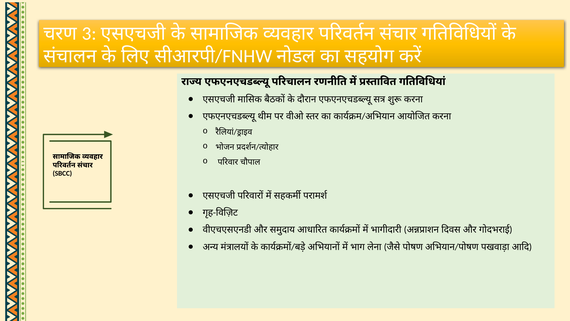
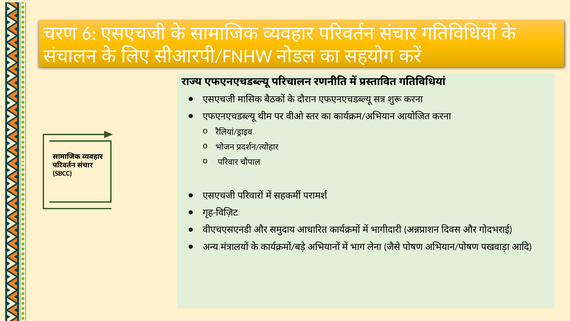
3: 3 -> 6 (89, 33)
